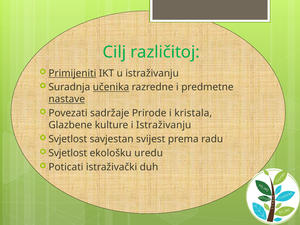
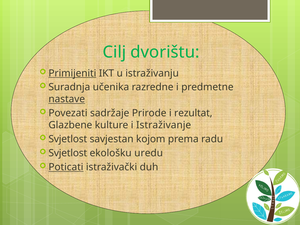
različitoj: različitoj -> dvorištu (165, 52)
učenika underline: present -> none (111, 87)
kristala: kristala -> rezultat (193, 113)
i Istraživanju: Istraživanju -> Istraživanje (164, 125)
svijest: svijest -> kojom (151, 139)
Poticati underline: none -> present (66, 167)
